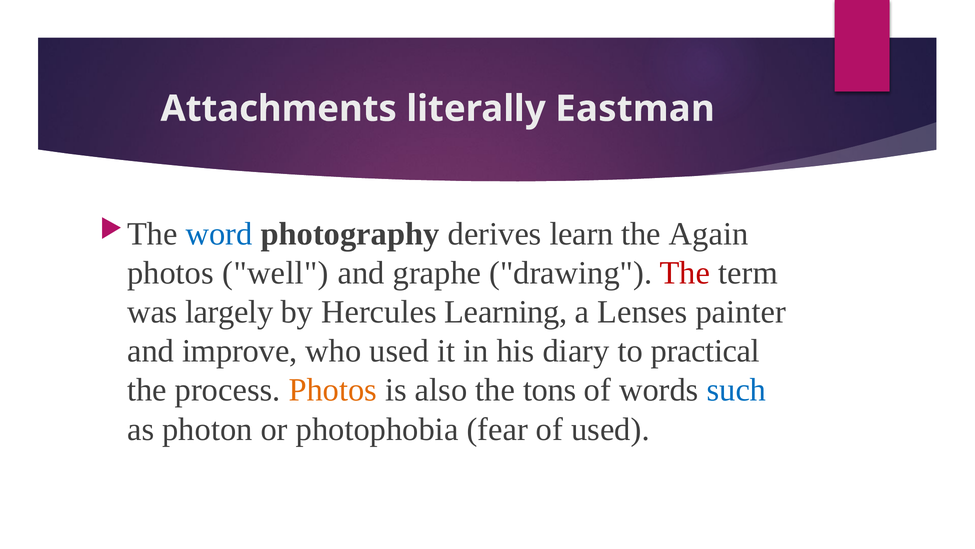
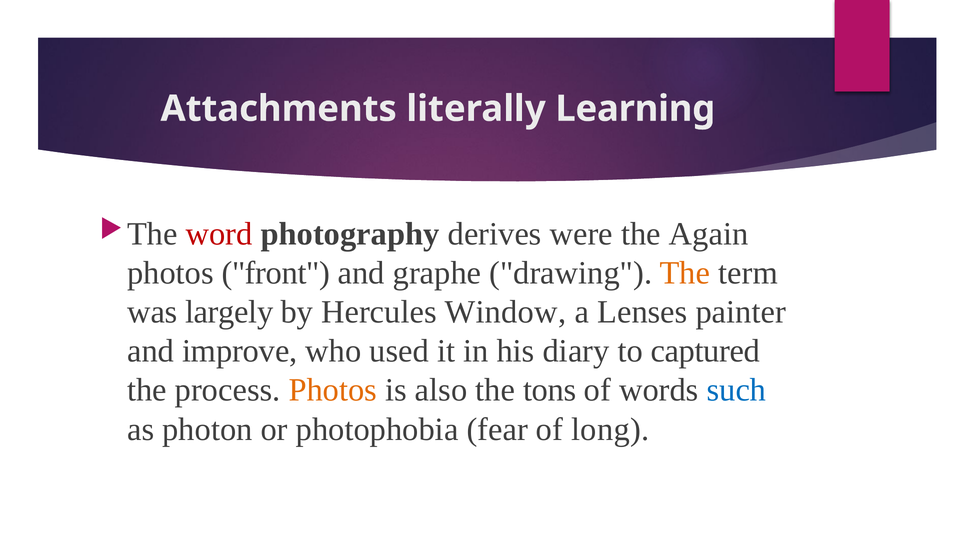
Eastman: Eastman -> Learning (635, 109)
word colour: blue -> red (219, 234)
learn: learn -> were (581, 234)
well: well -> front (276, 273)
The colour: red -> orange (685, 273)
Learning: Learning -> Window (506, 312)
practical: practical -> captured (705, 351)
of used: used -> long (610, 429)
